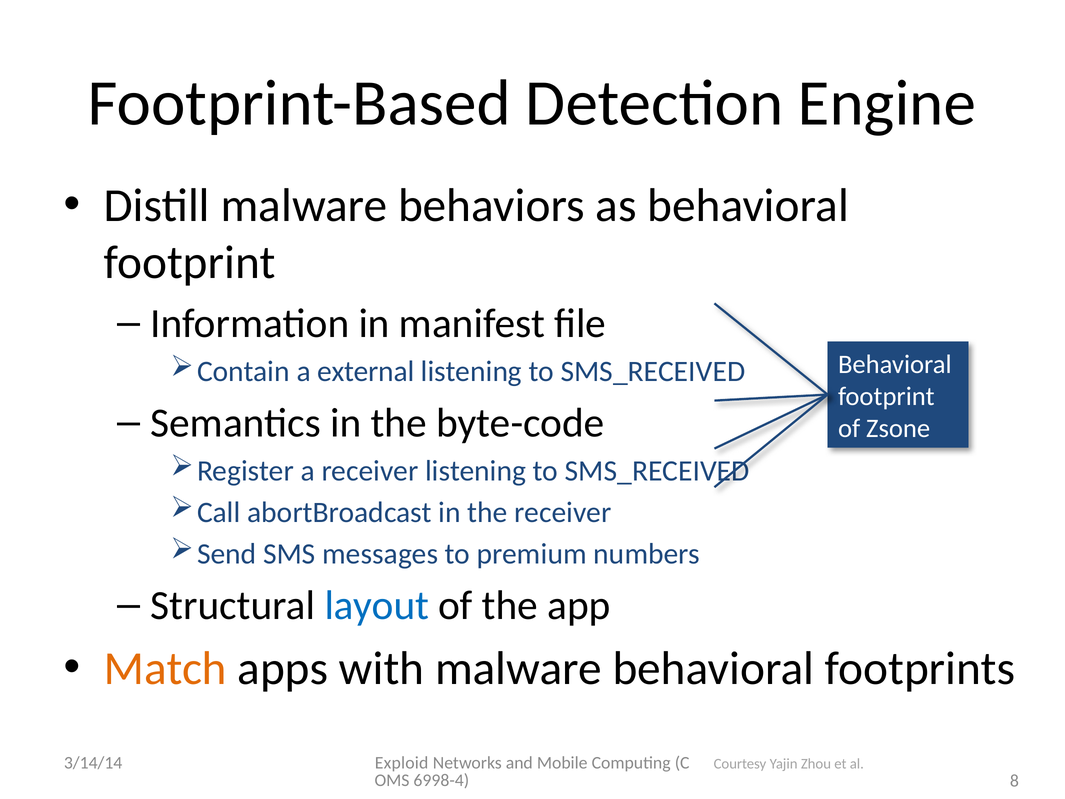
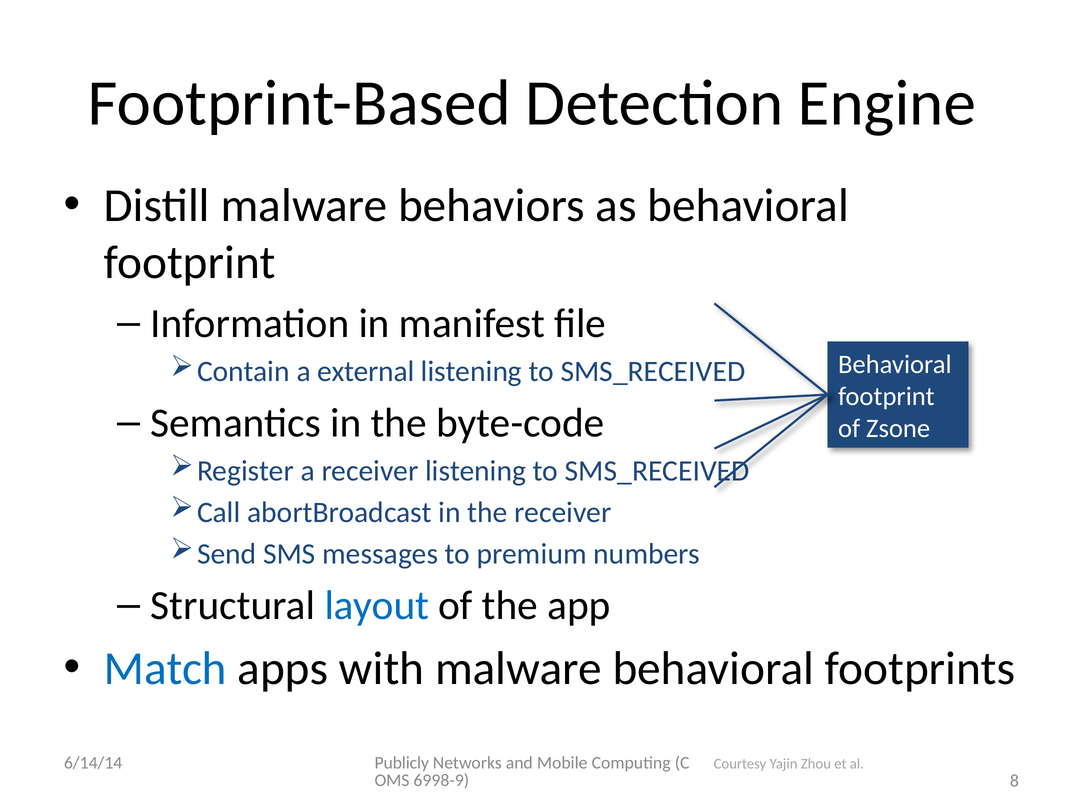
Match colour: orange -> blue (165, 669)
Exploid: Exploid -> Publicly (402, 763)
3/14/14: 3/14/14 -> 6/14/14 (93, 763)
6998-4: 6998-4 -> 6998-9 (441, 780)
